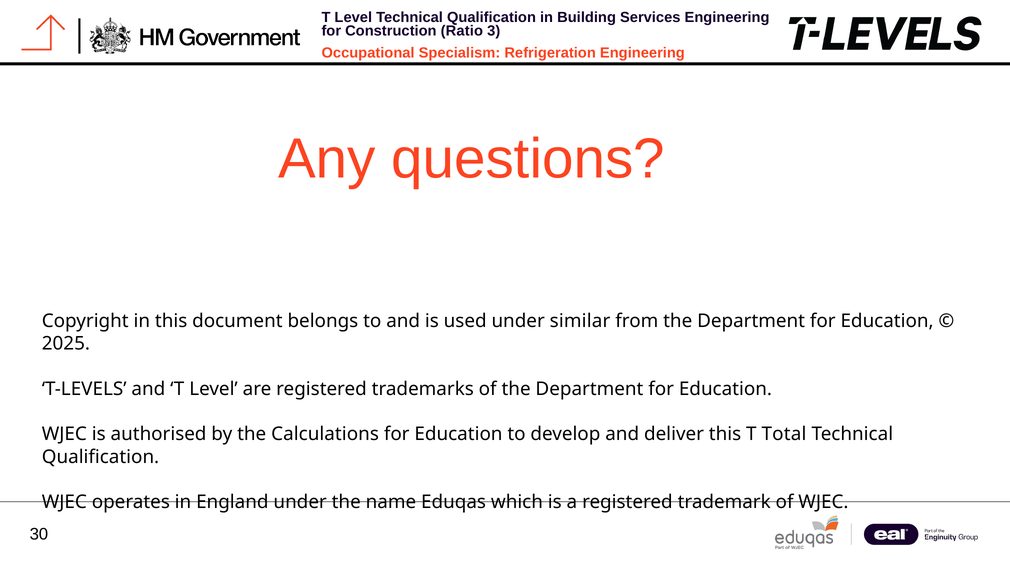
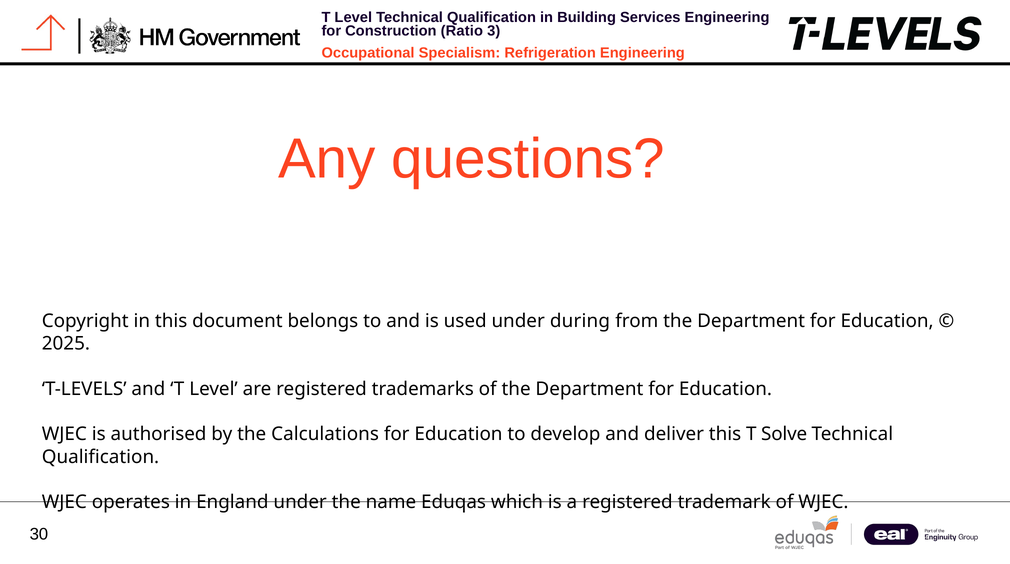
similar: similar -> during (580, 321)
Total: Total -> Solve (784, 435)
